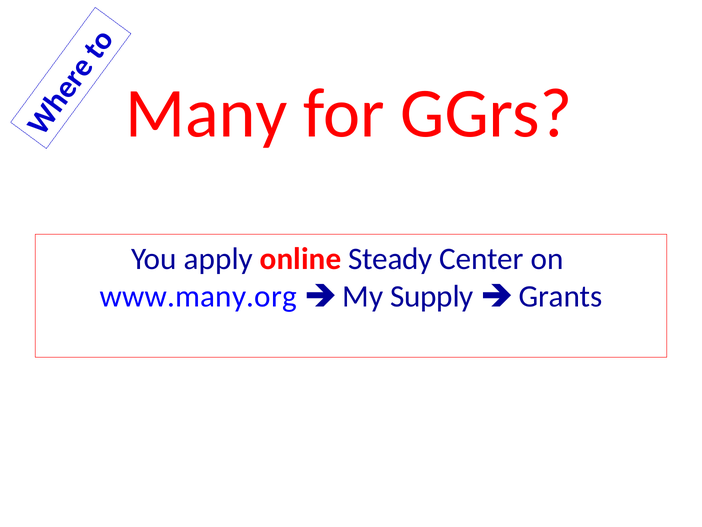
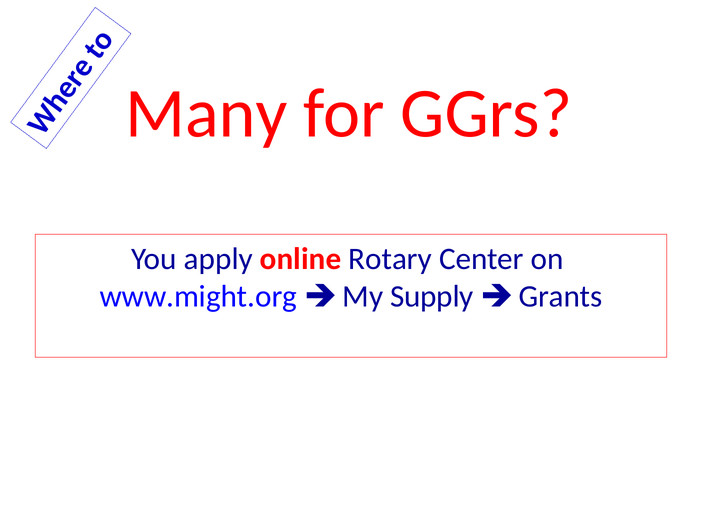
Steady: Steady -> Rotary (390, 258)
www.many.org: www.many.org -> www.might.org (198, 296)
